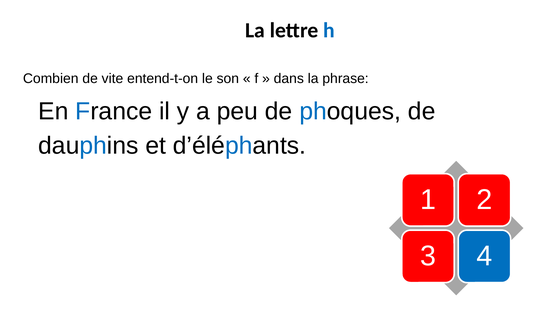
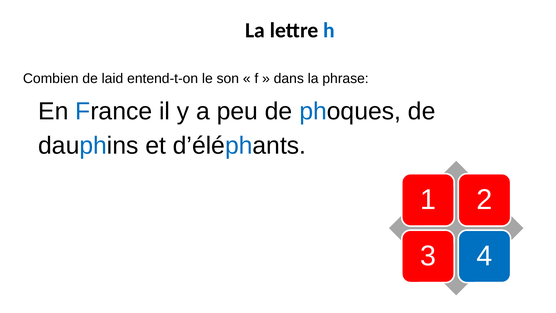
vite: vite -> laid (112, 79)
